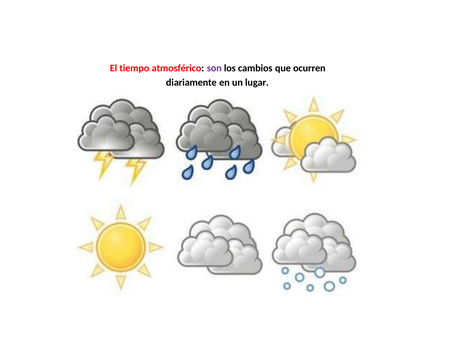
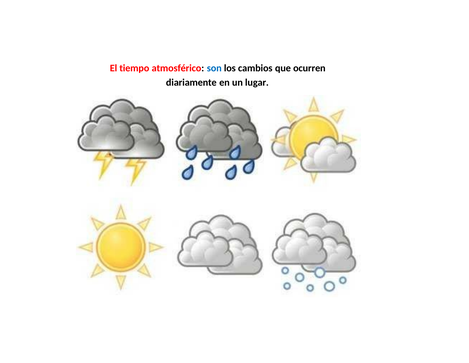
son colour: purple -> blue (214, 68)
